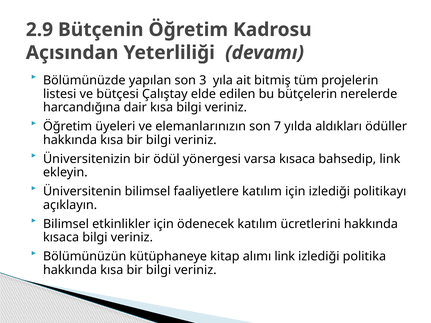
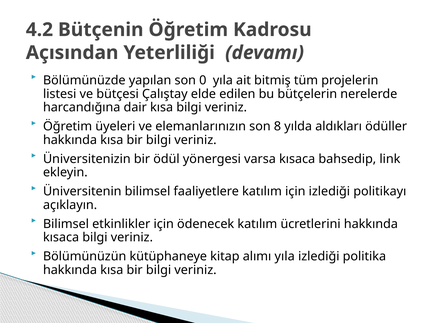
2.9: 2.9 -> 4.2 (39, 30)
3: 3 -> 0 (203, 80)
7: 7 -> 8 (278, 126)
alımı link: link -> yıla (285, 257)
